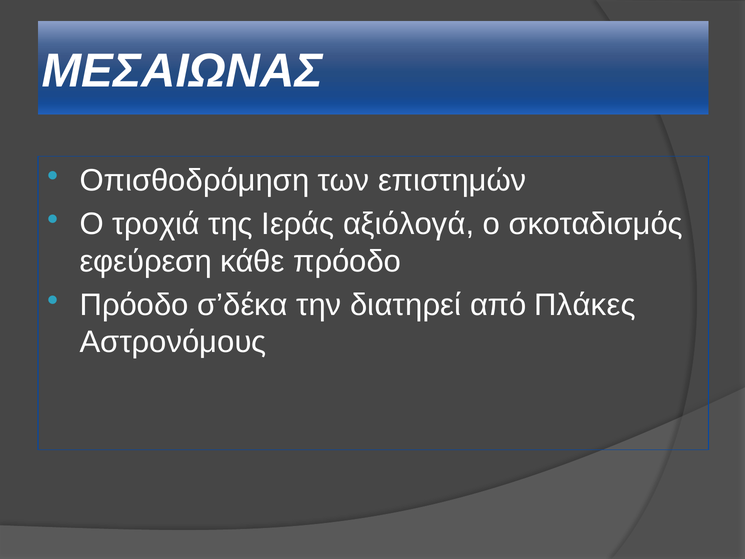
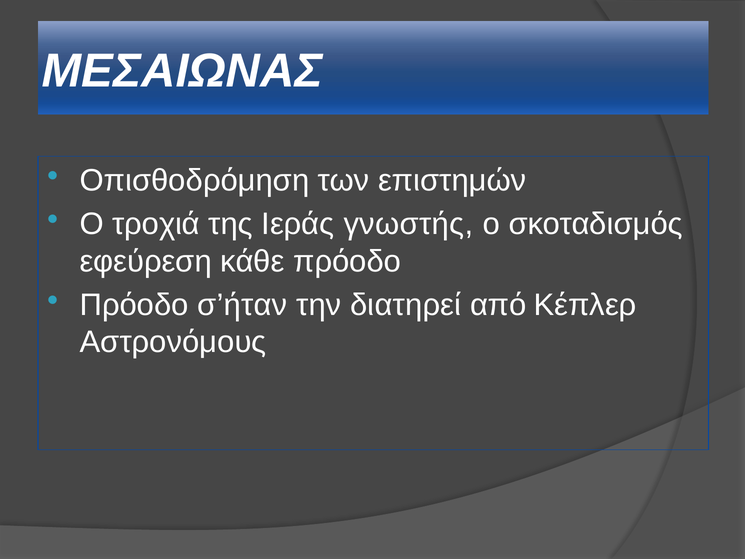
αξιόλογά: αξιόλογά -> γνωστής (408, 224)
σ’δέκα: σ’δέκα -> σ’ήταν (242, 305)
Πλάκες: Πλάκες -> Κέπλερ (585, 305)
